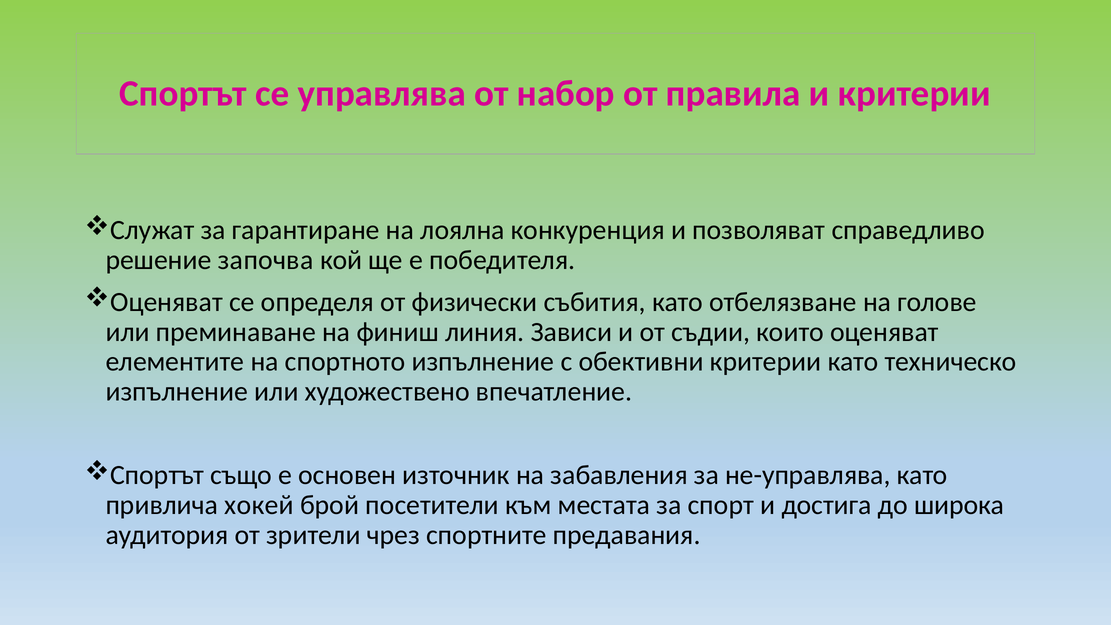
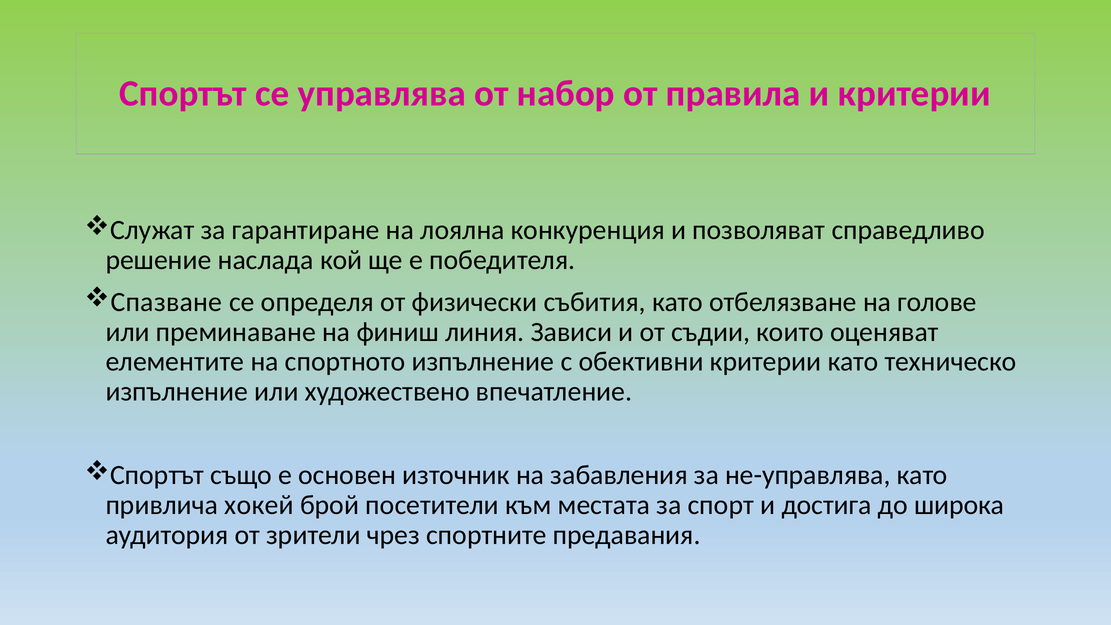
започва: започва -> наслада (266, 260)
Оценяват: Оценяват -> Спазване (166, 302)
